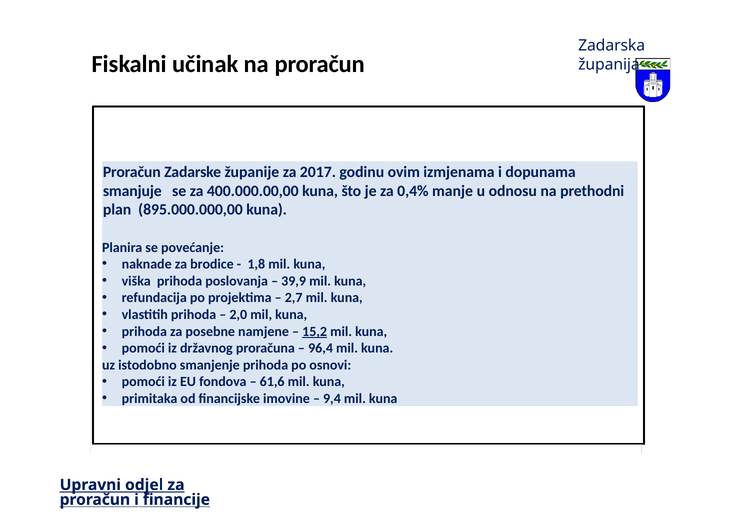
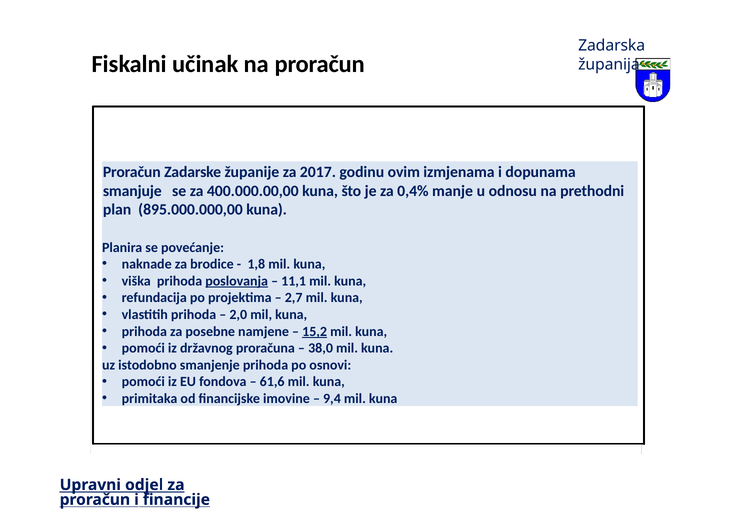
poslovanja underline: none -> present (237, 281)
39,9: 39,9 -> 11,1 (294, 281)
96,4: 96,4 -> 38,0 (321, 348)
